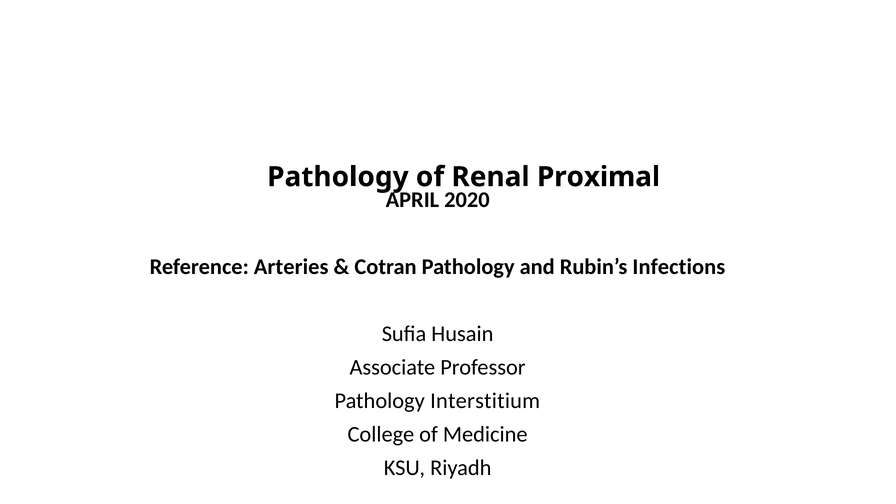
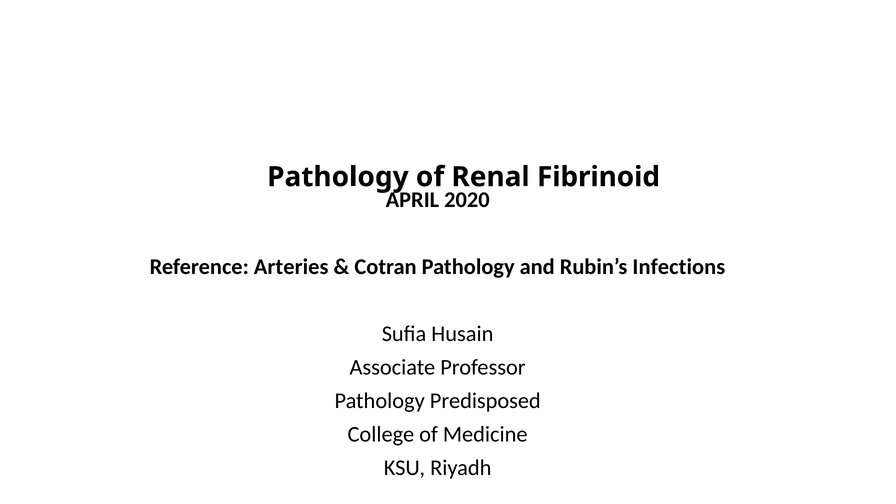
Proximal: Proximal -> Fibrinoid (598, 177)
Interstitium: Interstitium -> Predisposed (485, 401)
